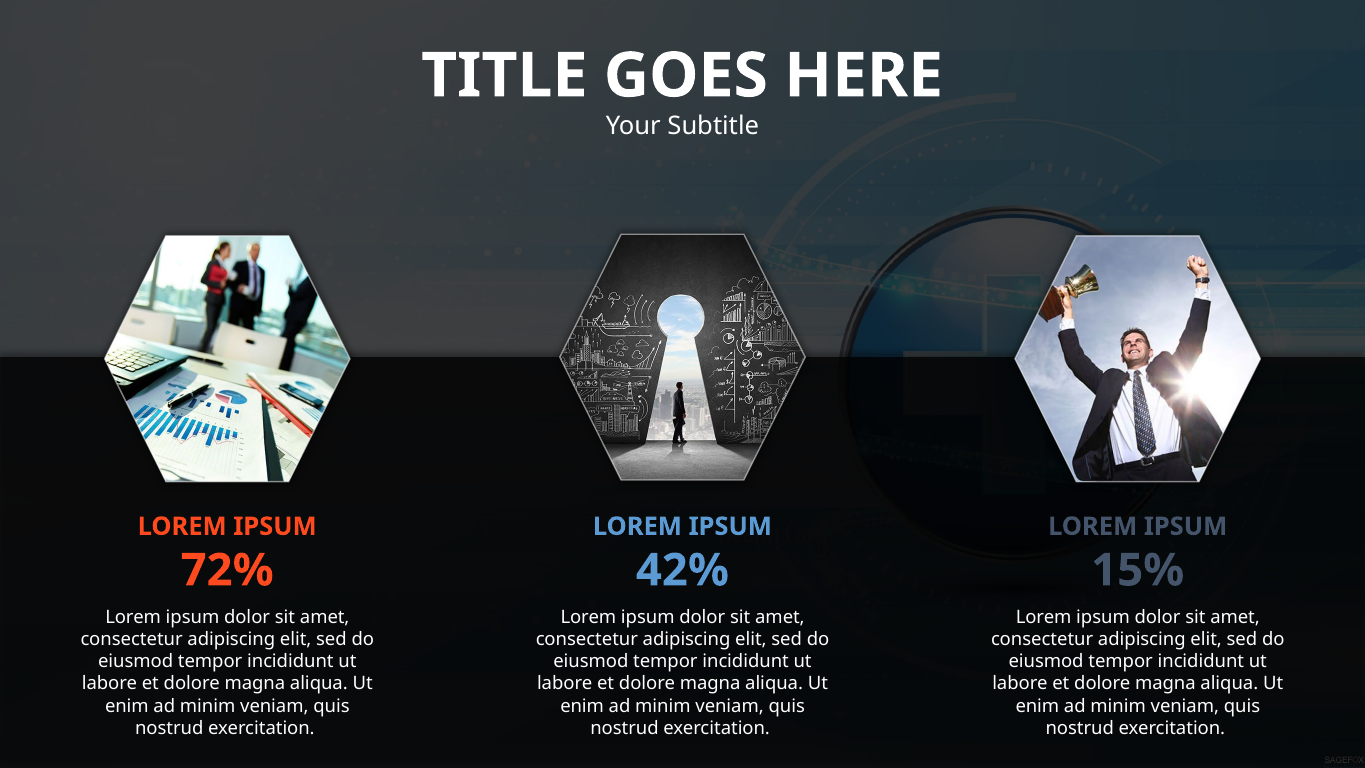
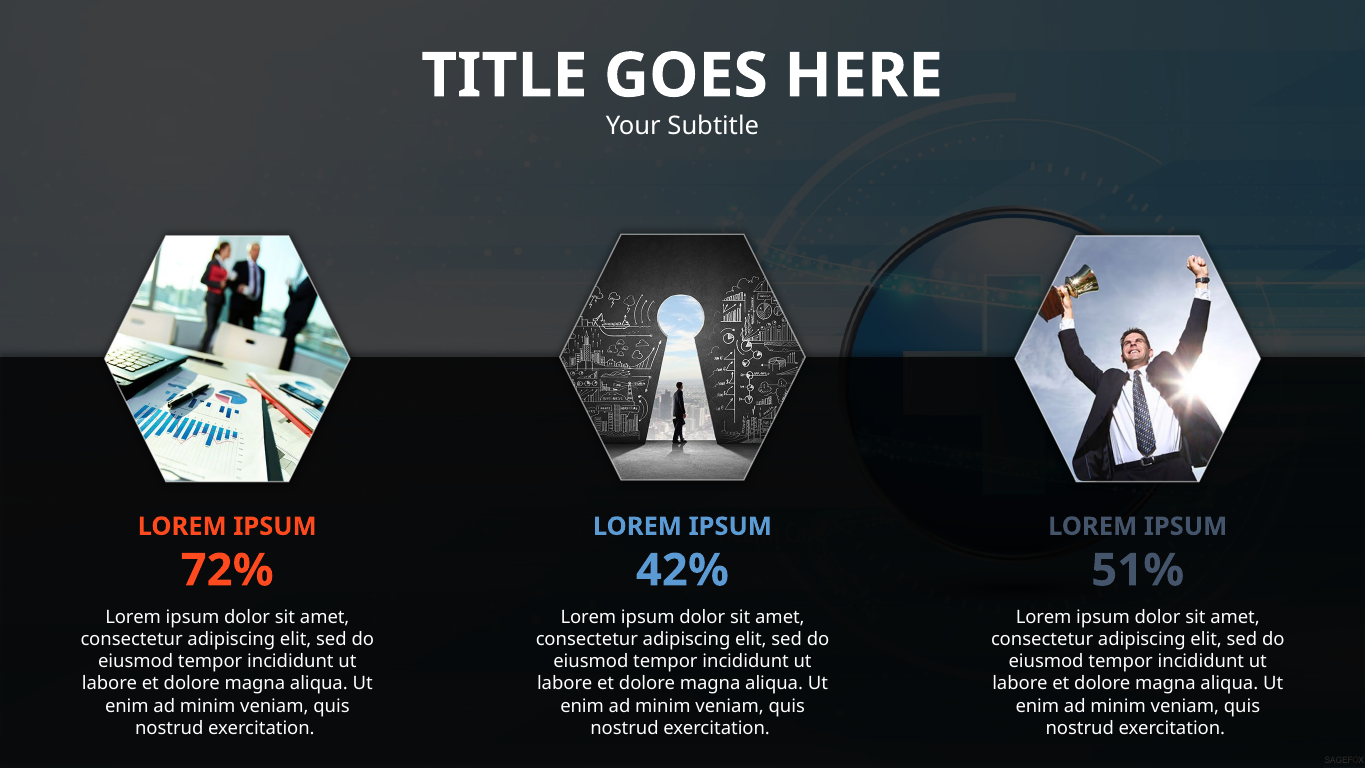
15%: 15% -> 51% (1138, 570)
